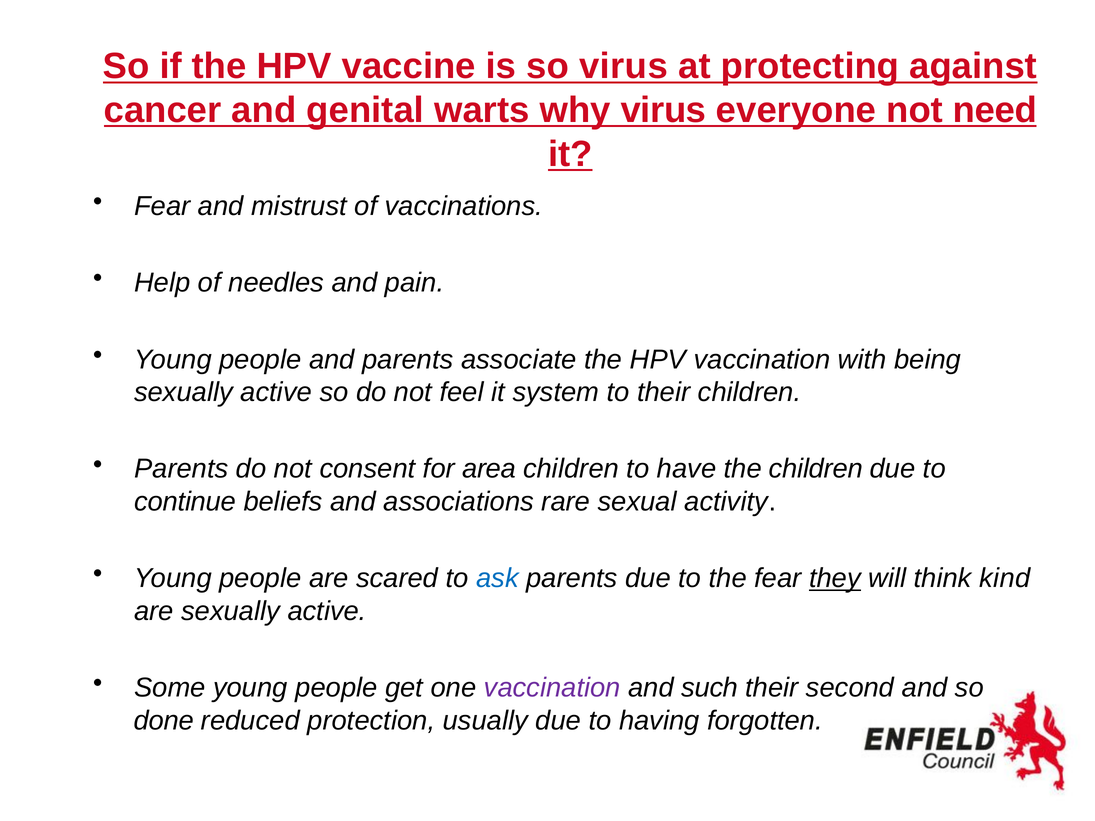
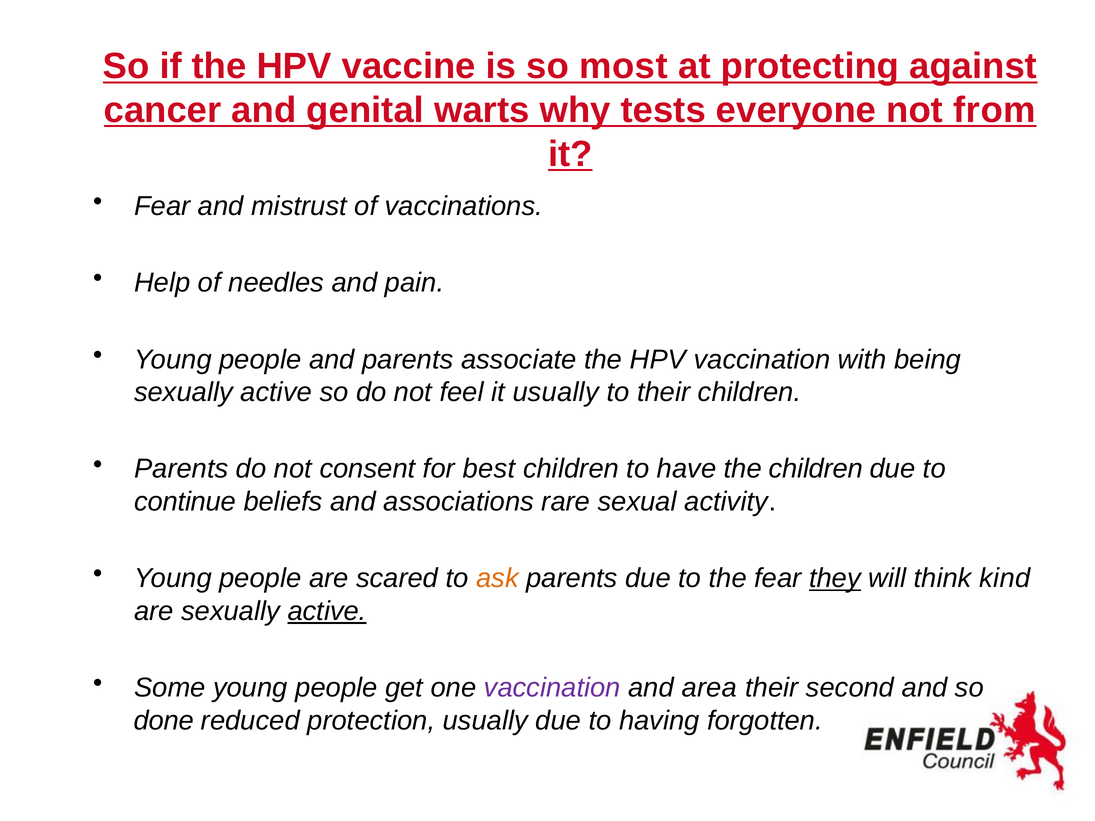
so virus: virus -> most (624, 66)
why virus: virus -> tests (663, 110)
need: need -> from (995, 110)
it system: system -> usually (556, 392)
area: area -> best (489, 469)
ask colour: blue -> orange (497, 579)
active underline: none -> present (327, 611)
such: such -> area (709, 688)
